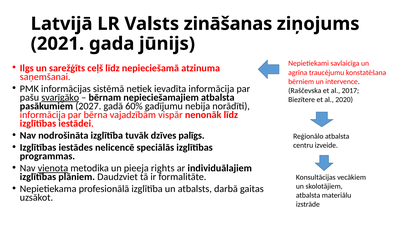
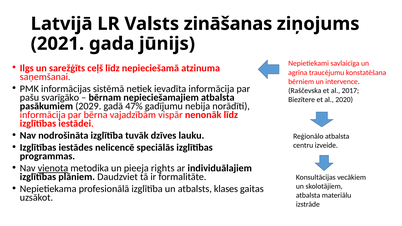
svarīgāko underline: present -> none (60, 97)
2027: 2027 -> 2029 (88, 106)
60%: 60% -> 47% (134, 106)
palīgs: palīgs -> lauku (191, 136)
darbā: darbā -> klases (226, 189)
